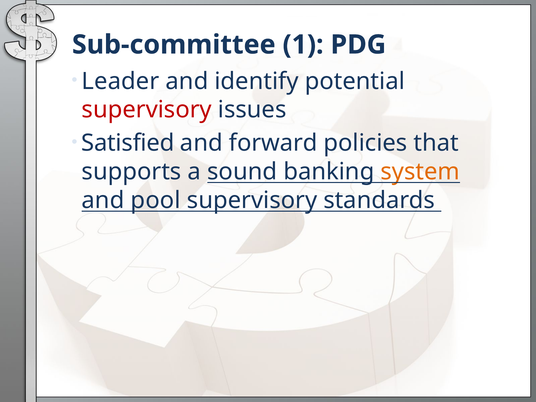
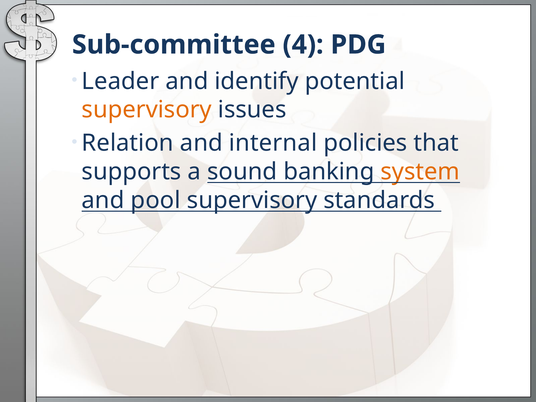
1: 1 -> 4 (303, 45)
supervisory colour: red -> orange (147, 110)
Satisfied: Satisfied -> Relation (128, 143)
forward: forward -> internal (273, 143)
